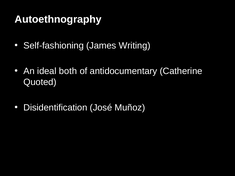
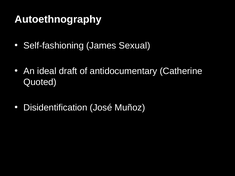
Writing: Writing -> Sexual (135, 46)
both: both -> draft (68, 71)
